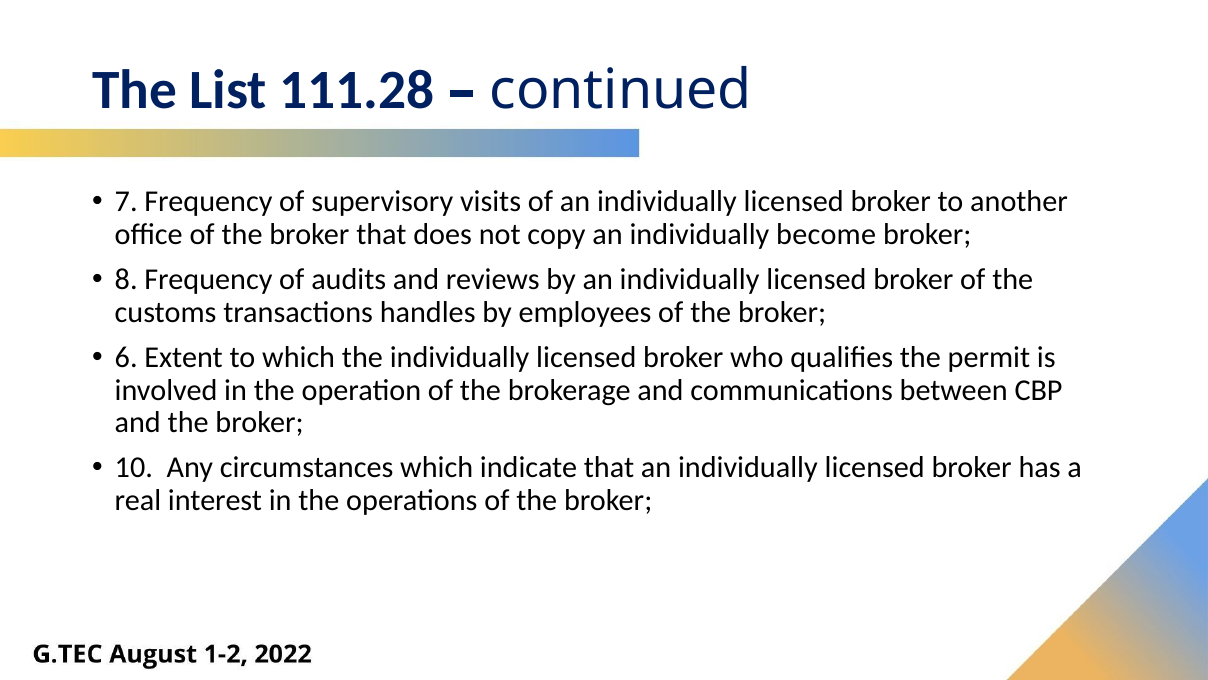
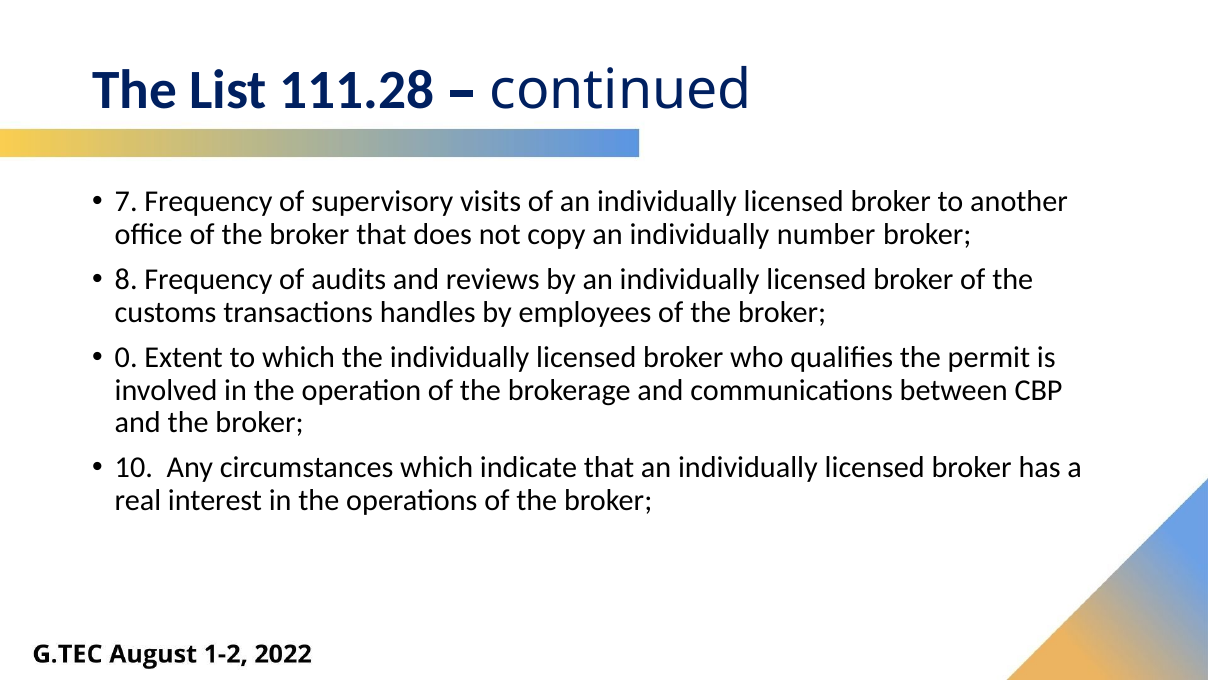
become: become -> number (826, 234)
6: 6 -> 0 (126, 357)
